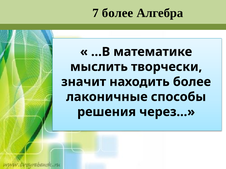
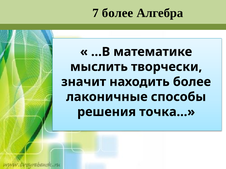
через…: через… -> точка… (167, 112)
